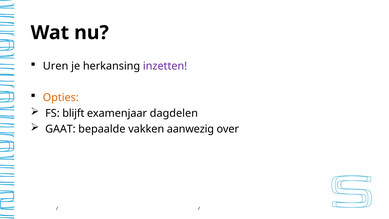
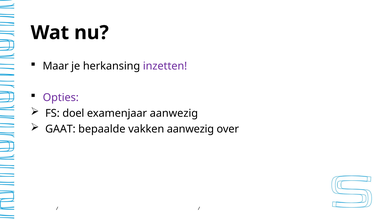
Uren: Uren -> Maar (56, 66)
Opties colour: orange -> purple (61, 97)
blijft: blijft -> doel (73, 113)
examenjaar dagdelen: dagdelen -> aanwezig (174, 113)
